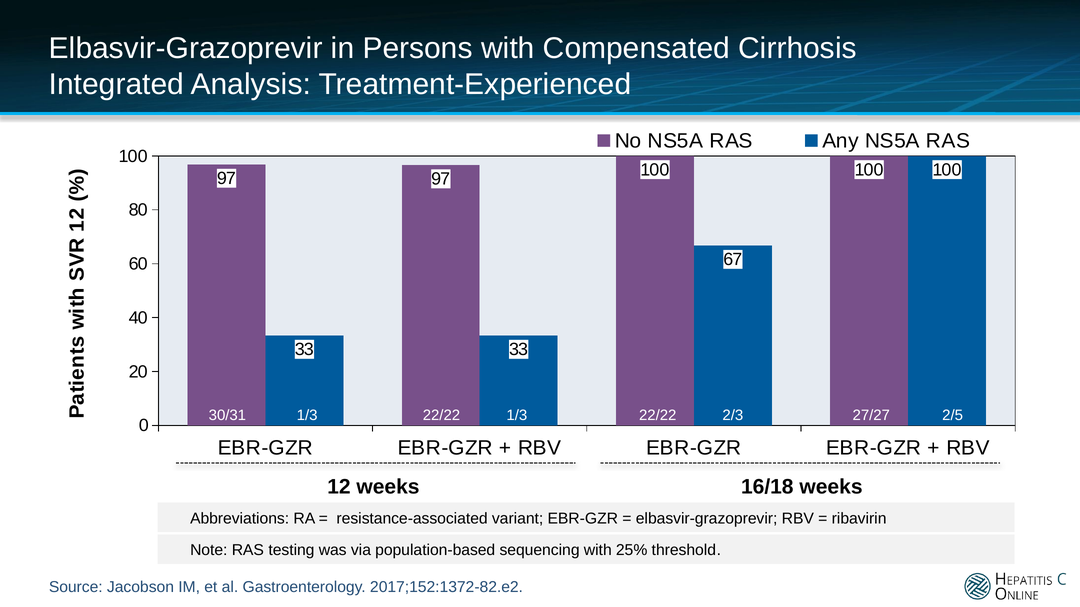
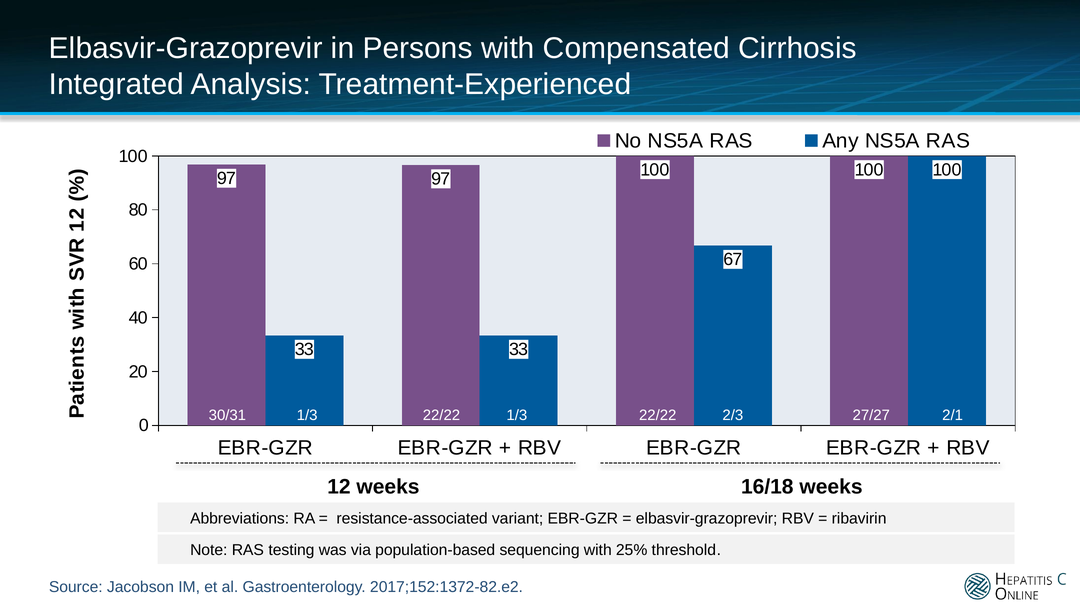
2/5: 2/5 -> 2/1 (953, 415)
